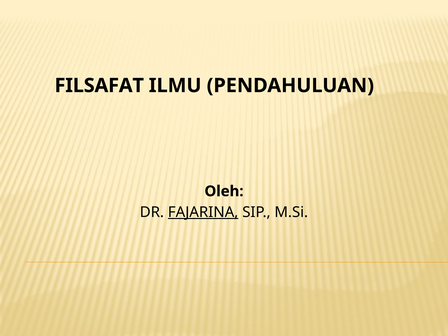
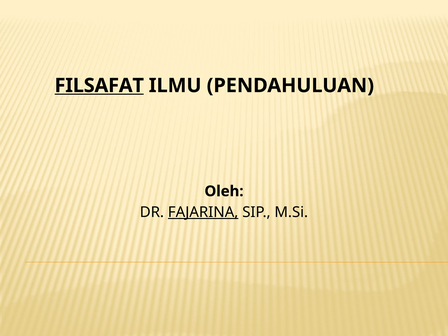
FILSAFAT underline: none -> present (99, 86)
